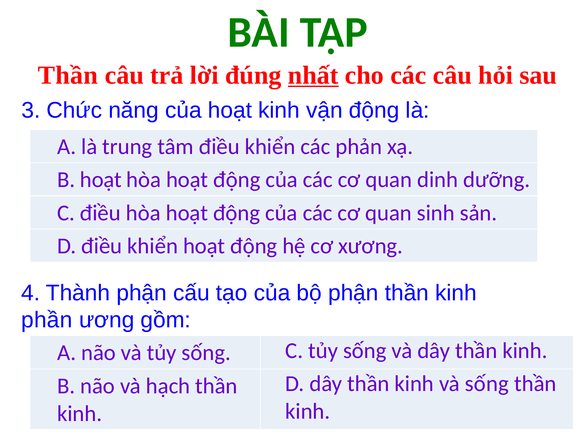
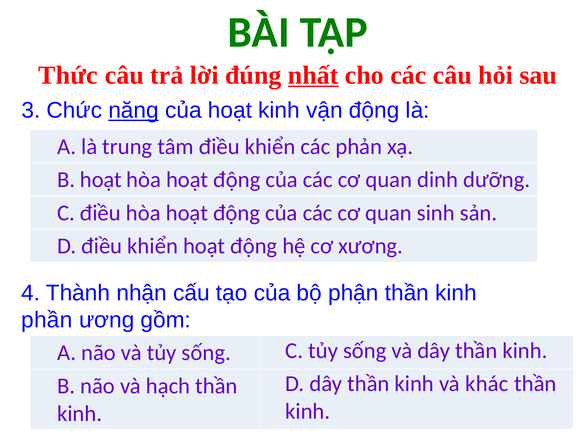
Thần: Thần -> Thức (68, 75)
năng underline: none -> present (134, 110)
Thành phận: phận -> nhận (142, 293)
và sống: sống -> khác (487, 384)
